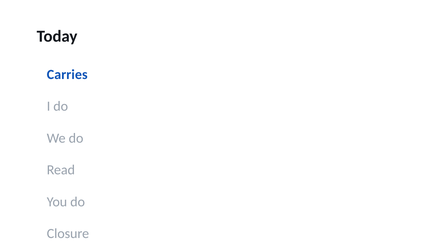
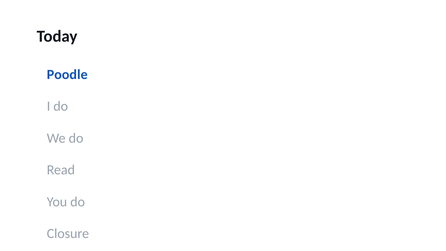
Carries: Carries -> Poodle (67, 75)
